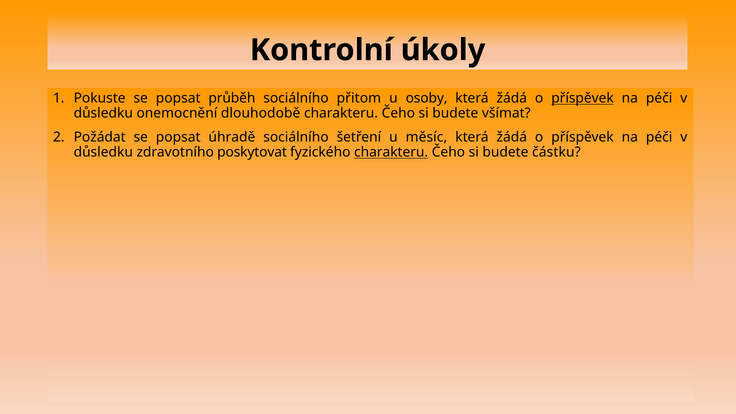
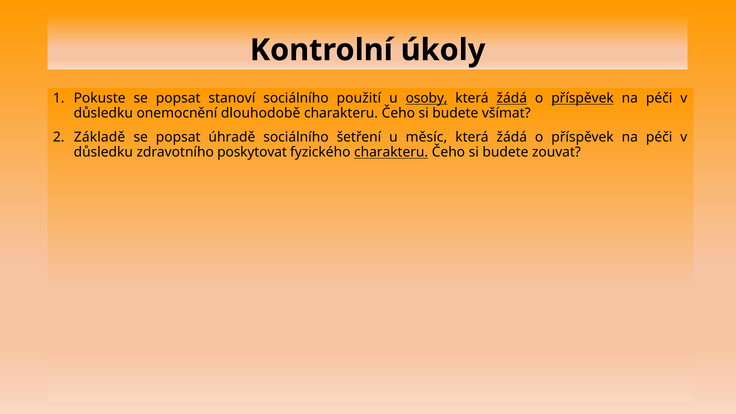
průběh: průběh -> stanoví (232, 98)
přitom: přitom -> použití (359, 98)
osoby underline: none -> present (427, 98)
žádá underline: none -> present (512, 98)
Požádat: Požádat -> Základě (100, 137)
částku: částku -> zouvat (556, 152)
